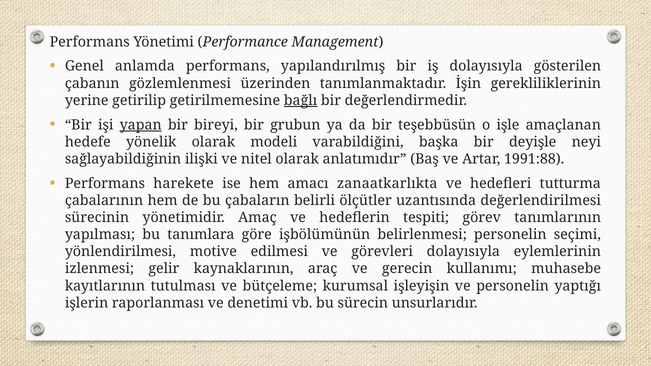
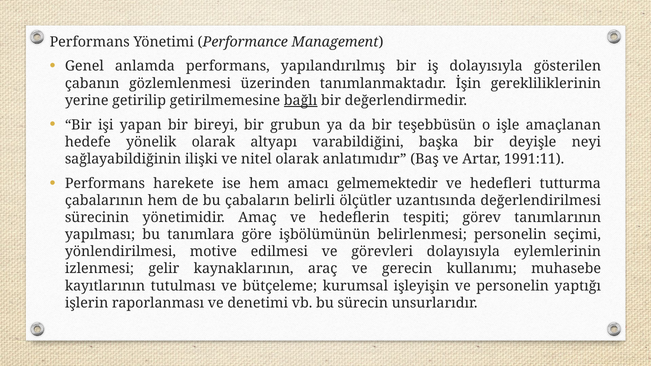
yapan underline: present -> none (141, 125)
modeli: modeli -> altyapı (274, 142)
1991:88: 1991:88 -> 1991:11 (534, 159)
zanaatkarlıkta: zanaatkarlıkta -> gelmemektedir (387, 183)
